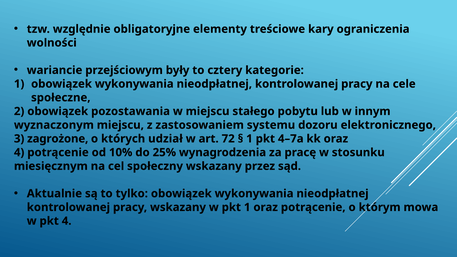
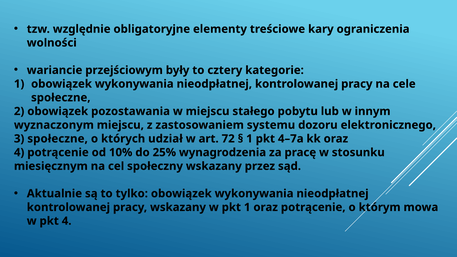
3 zagrożone: zagrożone -> społeczne (58, 139)
